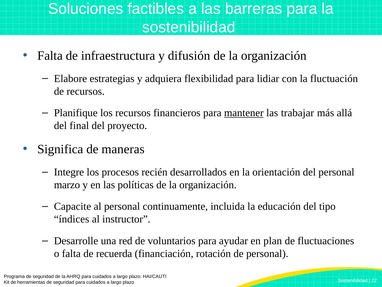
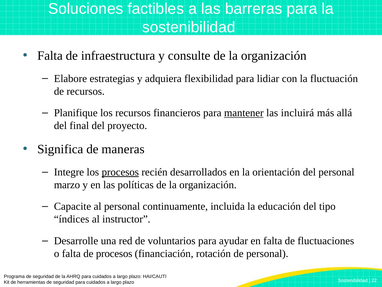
difusión: difusión -> consulte (189, 56)
trabajar: trabajar -> incluirá (298, 113)
procesos underline: none -> present (120, 172)
en plan: plan -> falta (273, 240)
de recuerda: recuerda -> procesos (114, 253)
